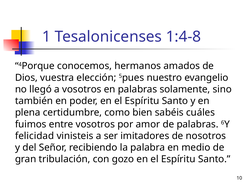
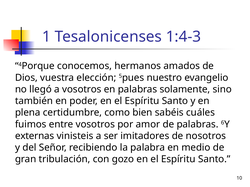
1:4-8: 1:4-8 -> 1:4-3 (183, 37)
felicidad: felicidad -> externas (35, 136)
